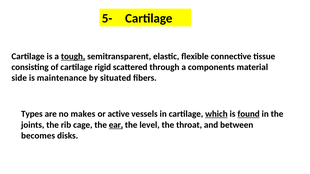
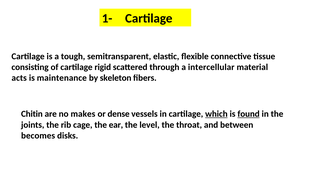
5-: 5- -> 1- (107, 18)
tough underline: present -> none (73, 56)
components: components -> intercellular (211, 67)
side: side -> acts (19, 78)
situated: situated -> skeleton (116, 78)
Types: Types -> Chitin (32, 114)
active: active -> dense (119, 114)
ear underline: present -> none (116, 125)
